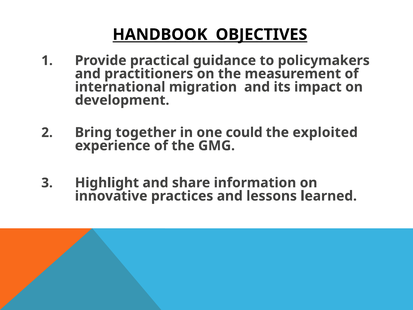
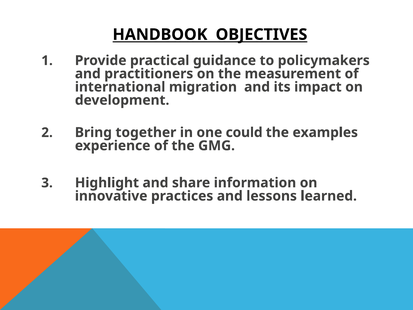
exploited: exploited -> examples (325, 132)
